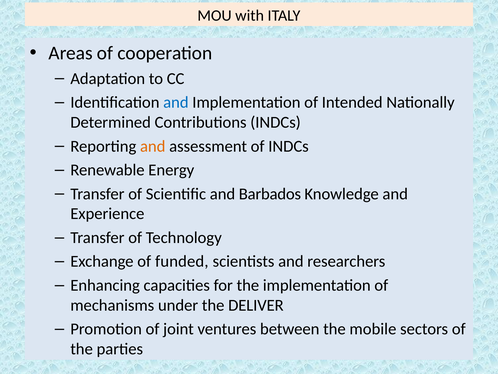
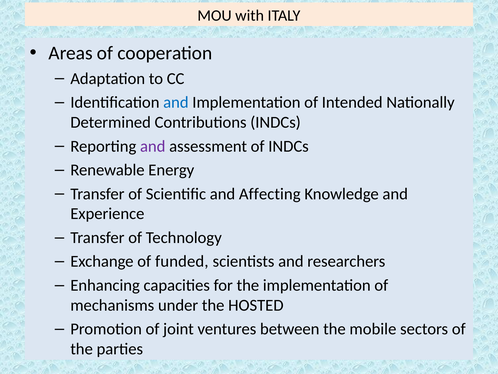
and colour: orange -> purple (153, 146)
Barbados: Barbados -> Affecting (270, 194)
DELIVER: DELIVER -> HOSTED (256, 305)
